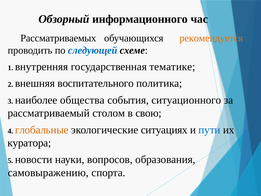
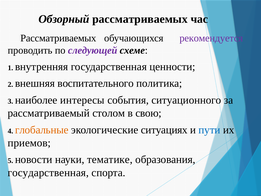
Обзорный информационного: информационного -> рассматриваемых (140, 19)
рекомендуется colour: orange -> purple (211, 38)
следующей colour: blue -> purple (93, 50)
тематике: тематике -> ценности (172, 67)
общества: общества -> интересы (82, 100)
куратора: куратора -> приемов (29, 143)
вопросов: вопросов -> тематике (110, 159)
самовыражению: самовыражению -> государственная (48, 172)
